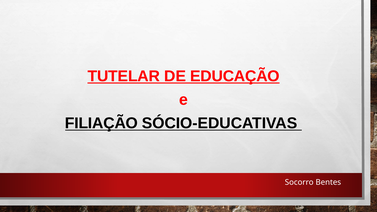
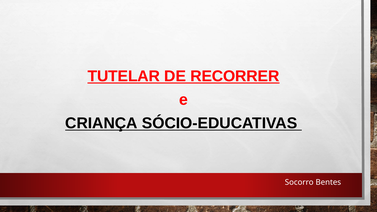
EDUCAÇÃO: EDUCAÇÃO -> RECORRER (235, 76)
FILIAÇÃO: FILIAÇÃO -> CRIANÇA (101, 123)
